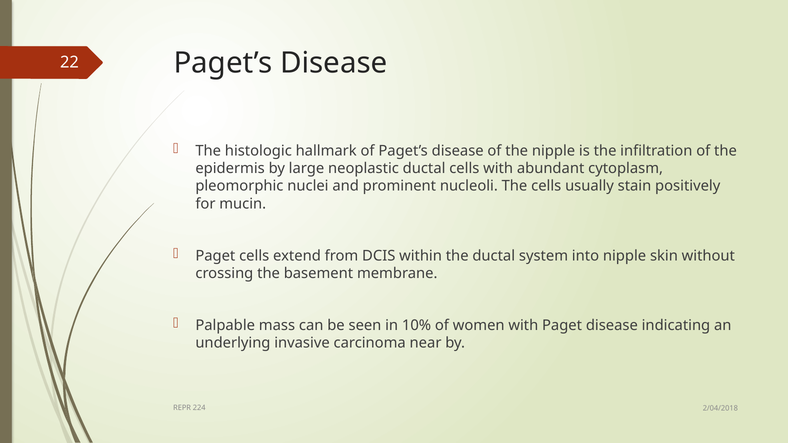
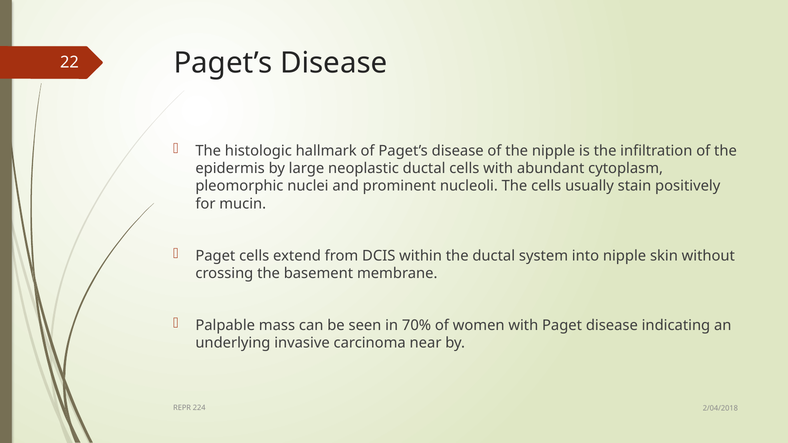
10%: 10% -> 70% (417, 325)
